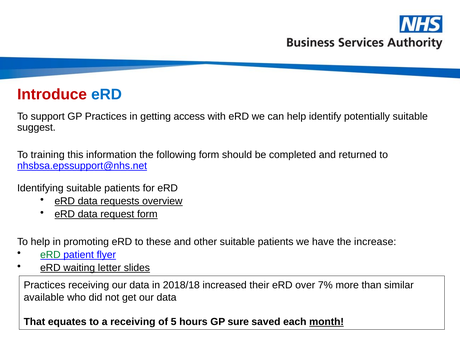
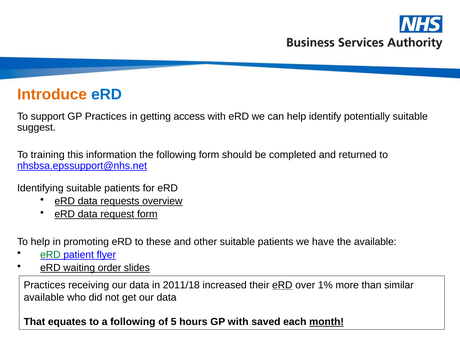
Introduce colour: red -> orange (52, 94)
the increase: increase -> available (375, 242)
letter: letter -> order (110, 268)
2018/18: 2018/18 -> 2011/18 (181, 285)
eRD underline: none -> present (282, 285)
7%: 7% -> 1% (325, 285)
a receiving: receiving -> following (133, 322)
GP sure: sure -> with (238, 322)
